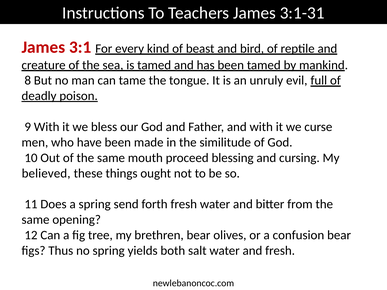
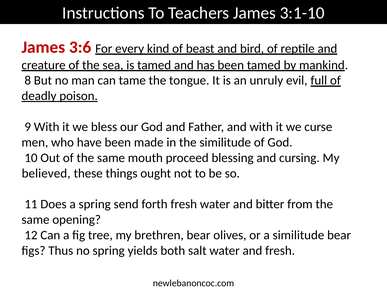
3:1-31: 3:1-31 -> 3:1-10 (302, 13)
3:1: 3:1 -> 3:6 (80, 47)
a confusion: confusion -> similitude (298, 235)
